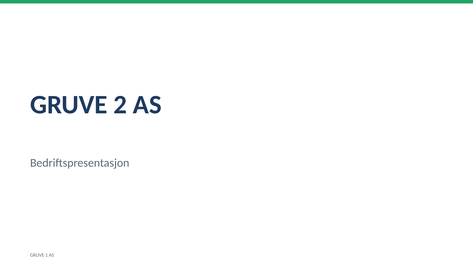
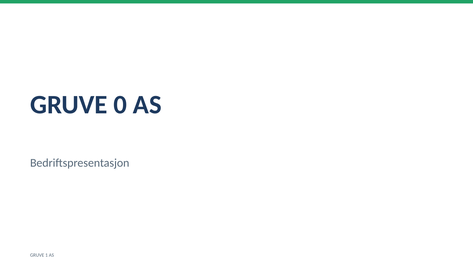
2: 2 -> 0 (120, 105)
